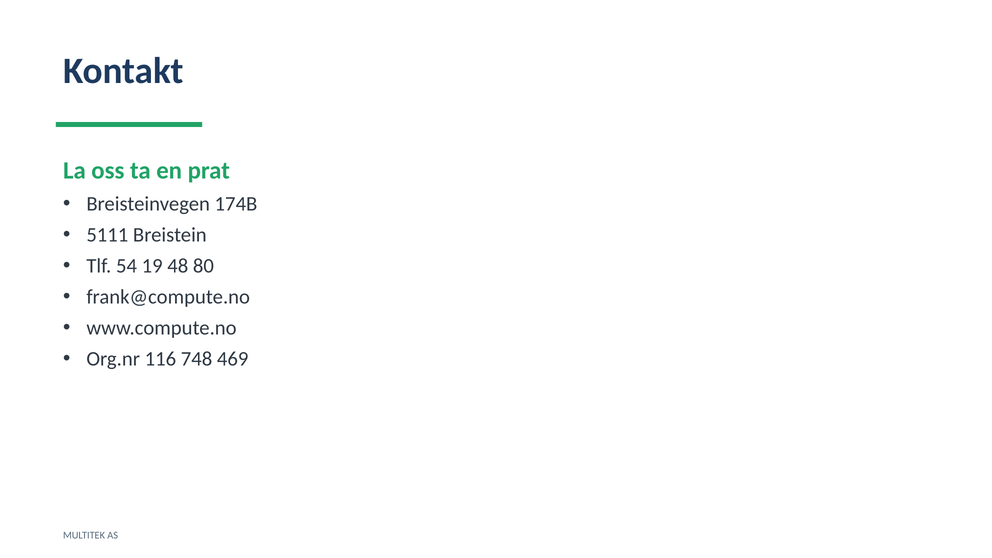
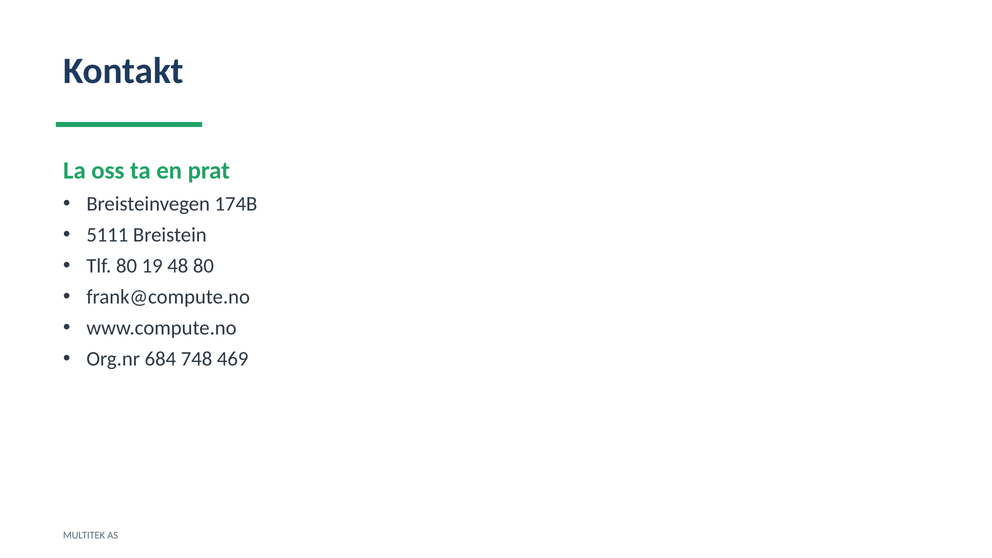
Tlf 54: 54 -> 80 (126, 266)
116: 116 -> 684 (160, 359)
